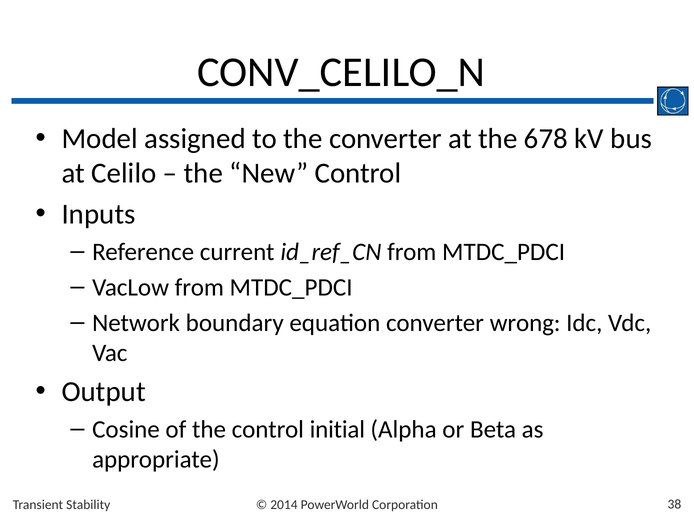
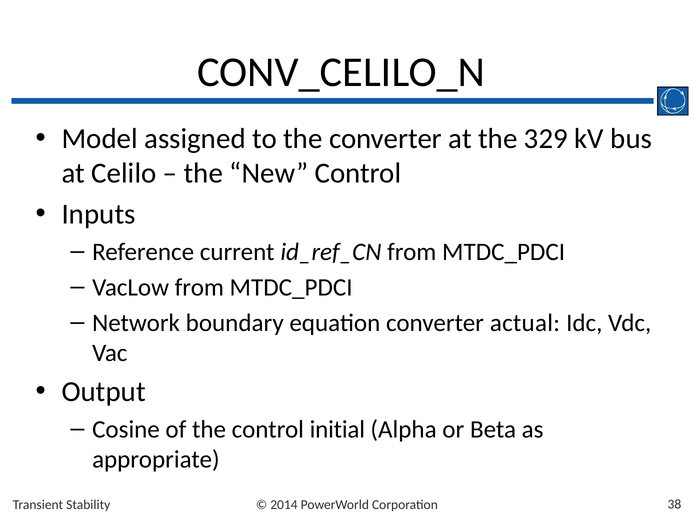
678: 678 -> 329 (546, 138)
wrong: wrong -> actual (525, 322)
